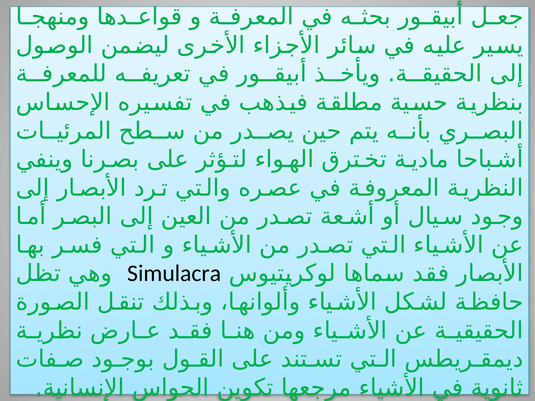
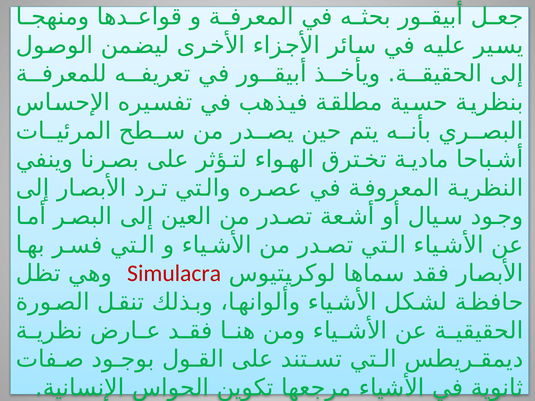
Simulacra colour: black -> red (174, 274)
